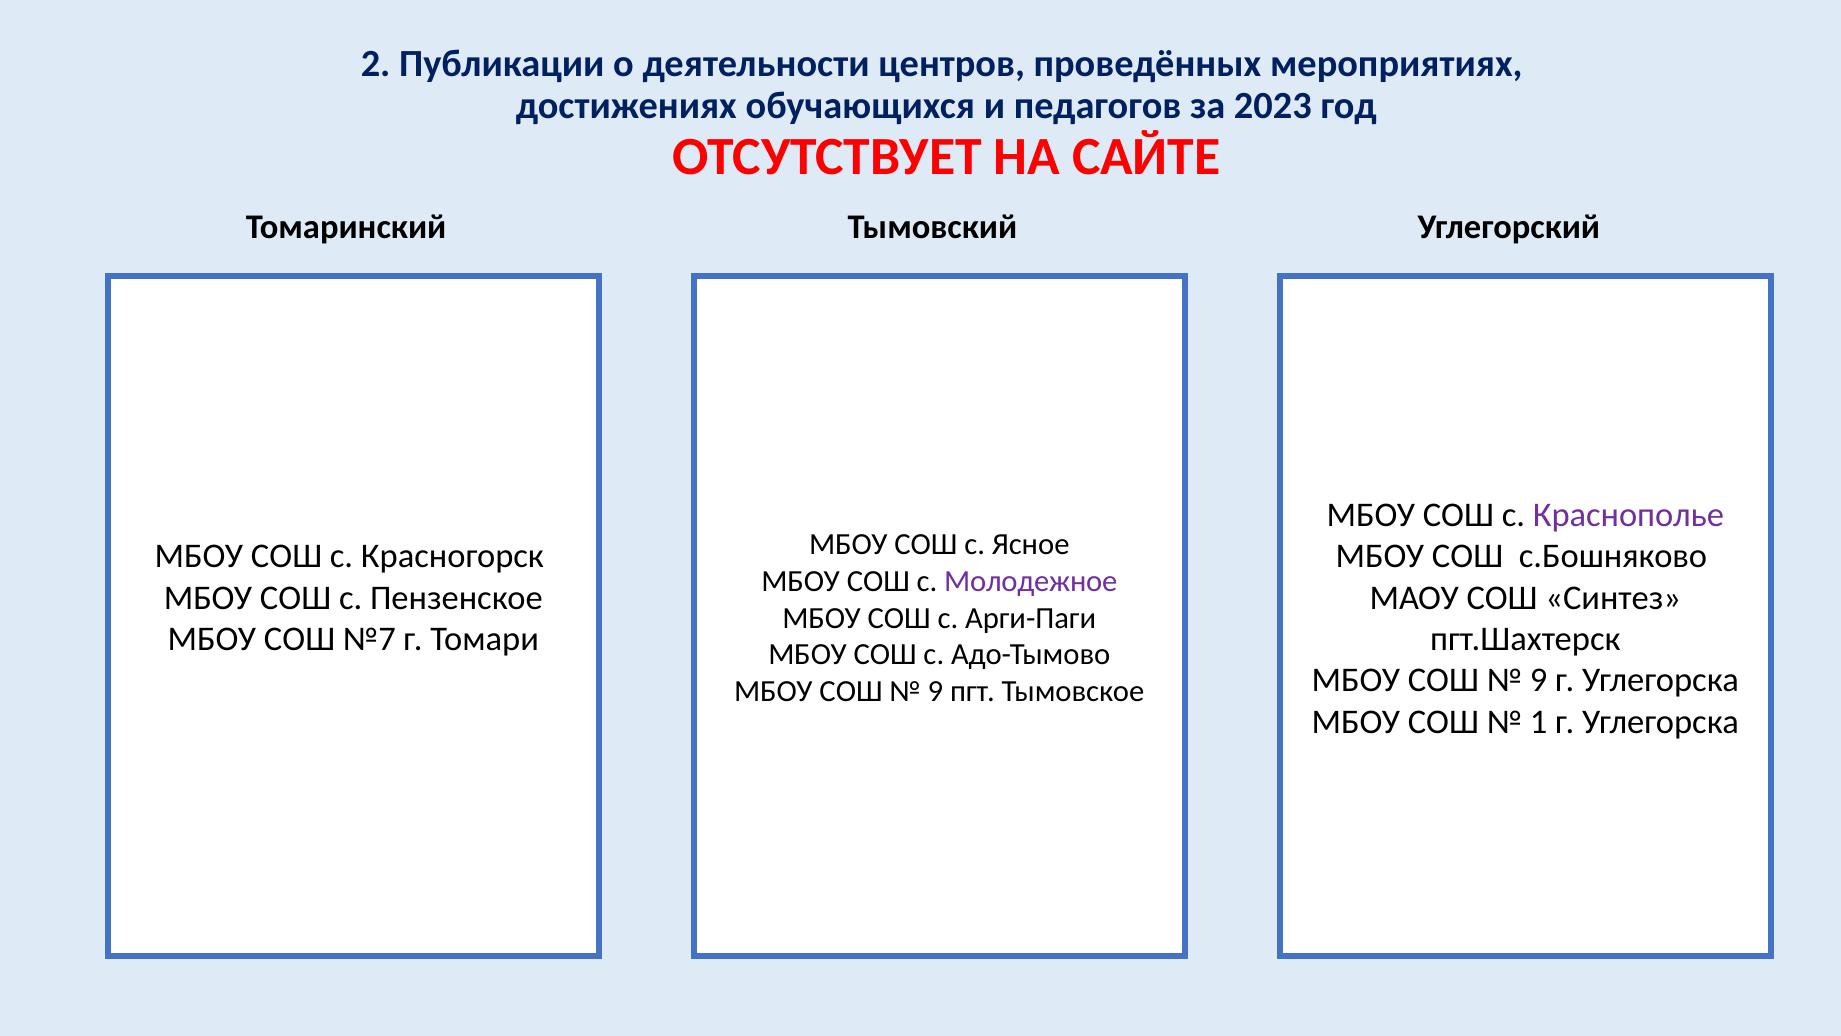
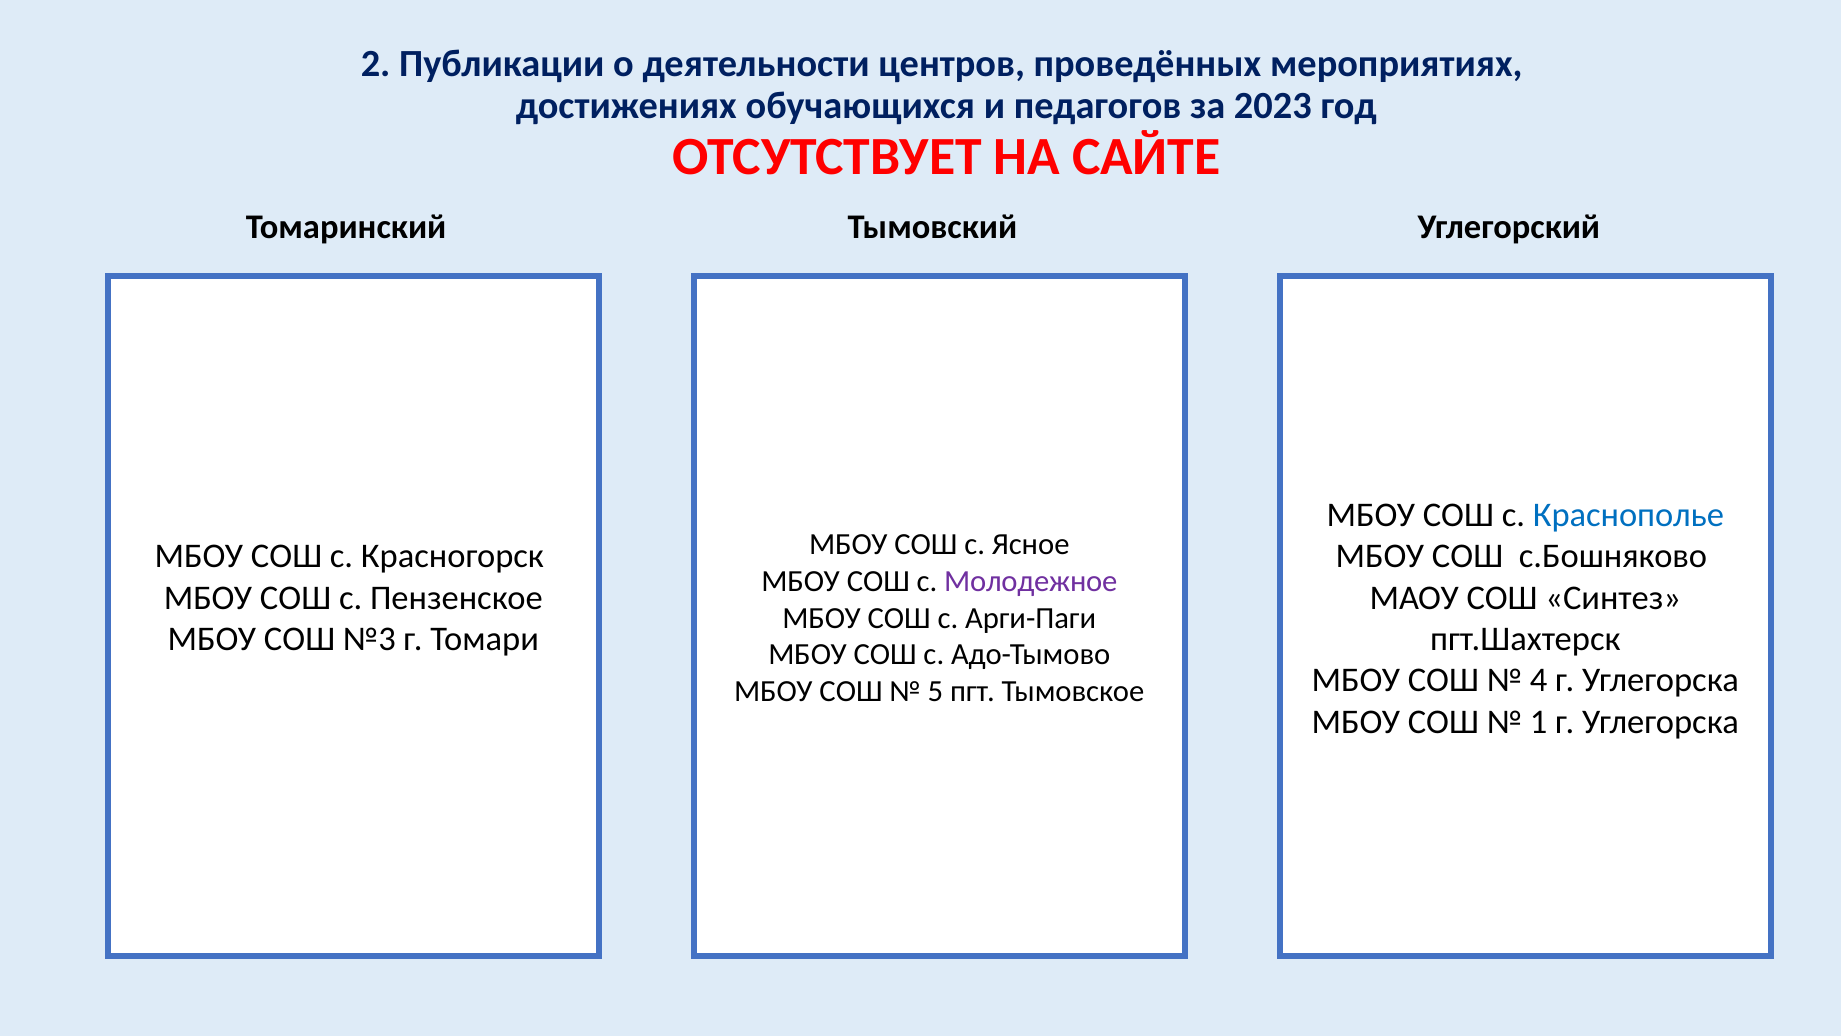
Краснополье colour: purple -> blue (1628, 515)
№7: №7 -> №3 (369, 639)
9: 9 -> 4 (1539, 680)
9: 9 -> 5 (935, 691)
